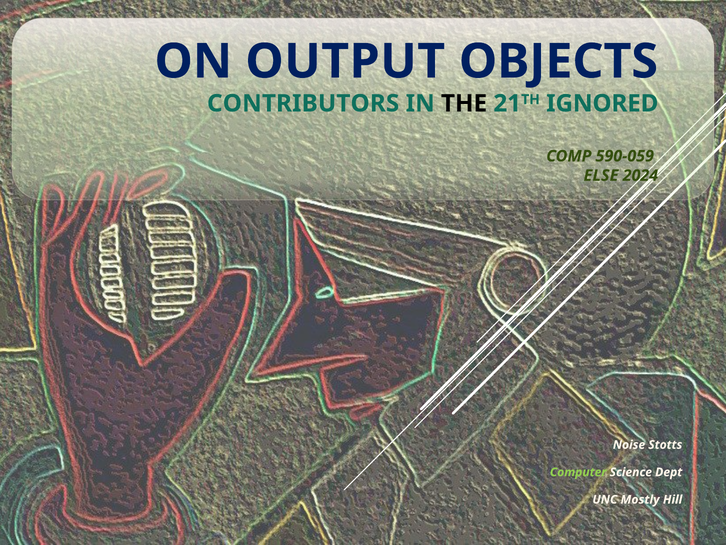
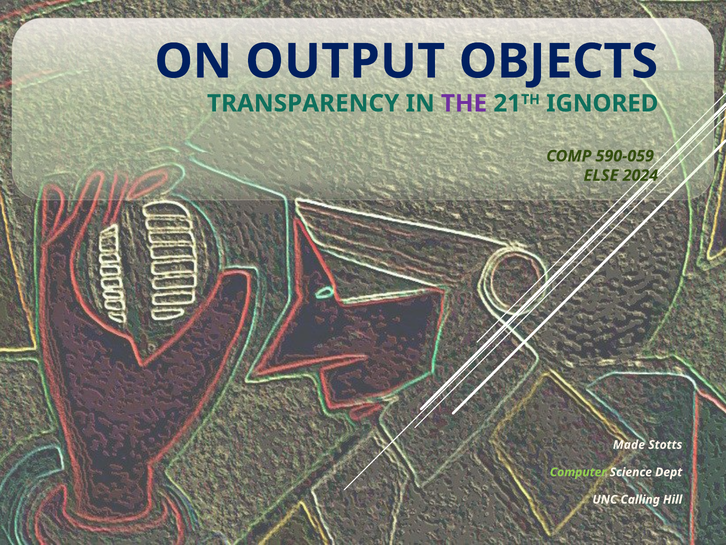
CONTRIBUTORS: CONTRIBUTORS -> TRANSPARENCY (303, 103)
THE colour: black -> purple (464, 103)
Noise: Noise -> Made (629, 444)
Mostly: Mostly -> Calling (640, 499)
